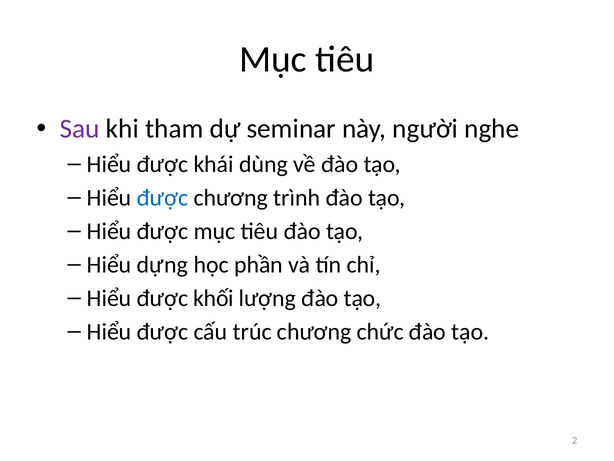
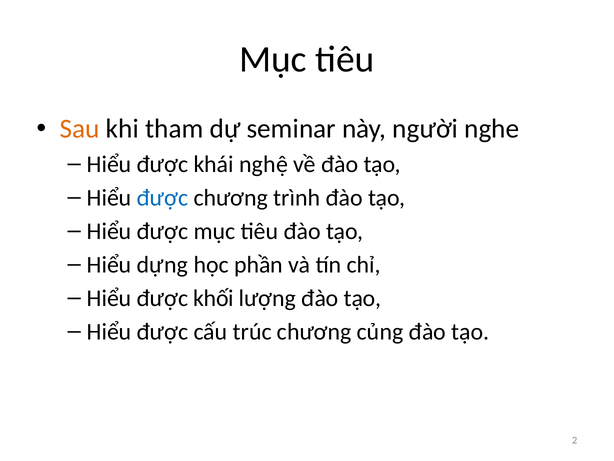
Sau colour: purple -> orange (80, 129)
dùng: dùng -> nghệ (264, 164)
chức: chức -> củng (380, 331)
